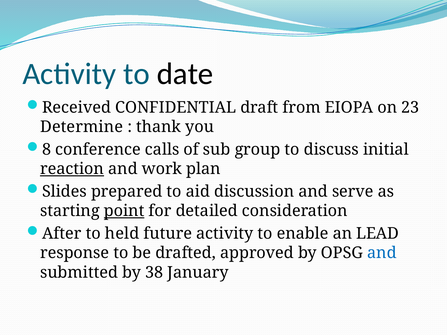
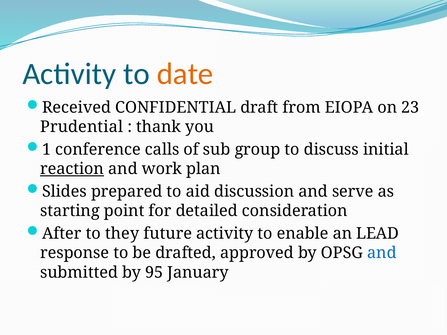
date colour: black -> orange (185, 74)
Determine: Determine -> Prudential (82, 127)
8: 8 -> 1 (47, 150)
point underline: present -> none (124, 211)
held: held -> they (122, 234)
38: 38 -> 95 (154, 273)
